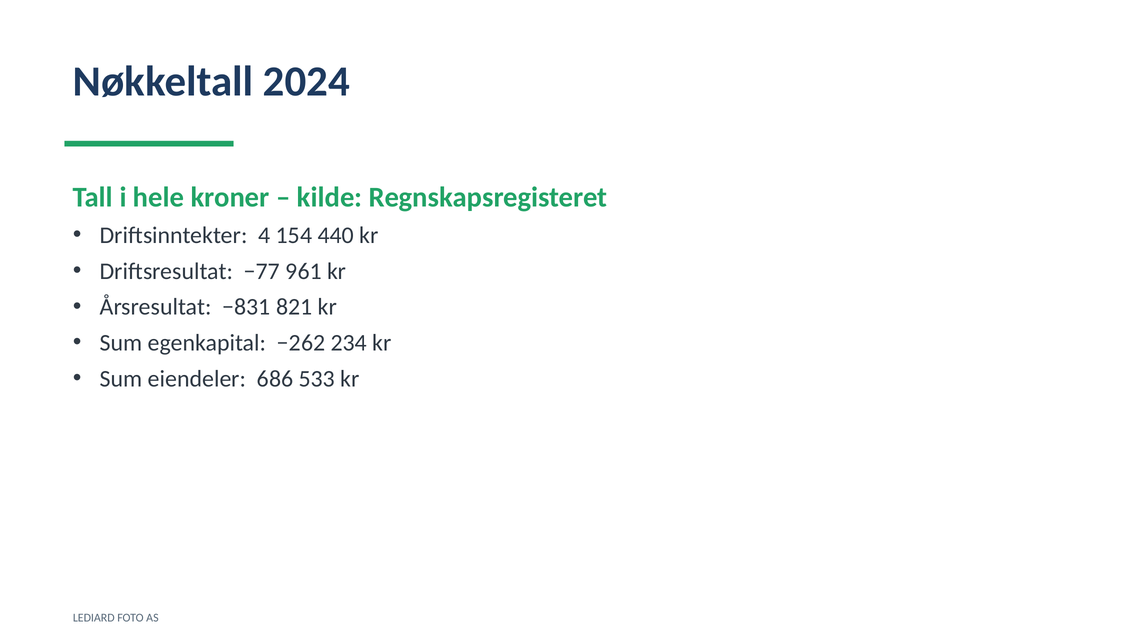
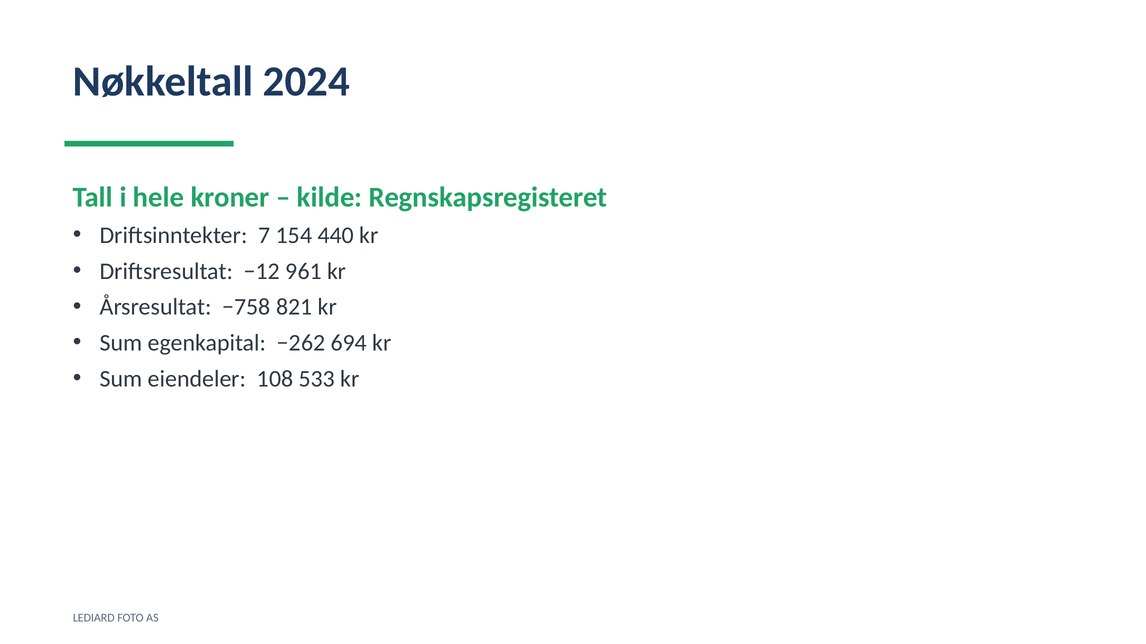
4: 4 -> 7 (264, 236)
−77: −77 -> −12 (262, 271)
−831: −831 -> −758 (246, 307)
234: 234 -> 694 (349, 343)
686: 686 -> 108 (275, 379)
